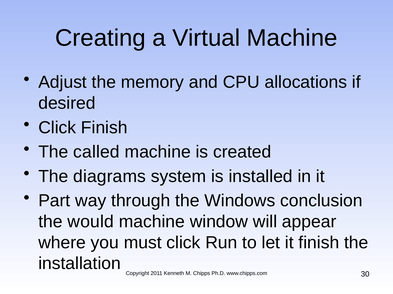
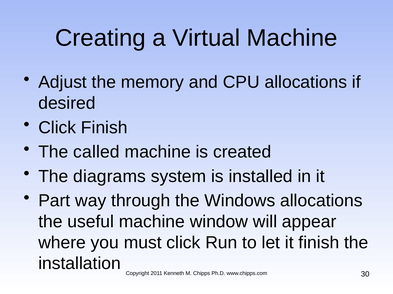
Windows conclusion: conclusion -> allocations (321, 201)
would: would -> useful (91, 222)
